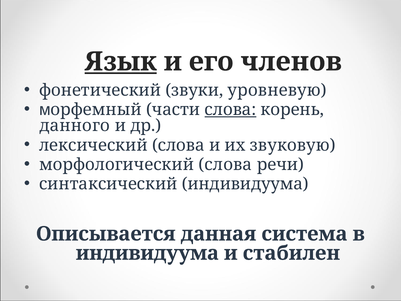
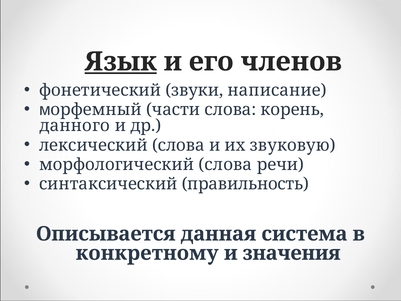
уровневую: уровневую -> написание (277, 90)
слова underline: present -> none (230, 110)
синтаксический индивидуума: индивидуума -> правильность (245, 184)
индивидуума: индивидуума -> конкретному (147, 253)
стабилен: стабилен -> значения (292, 253)
